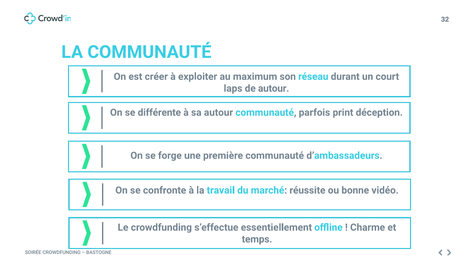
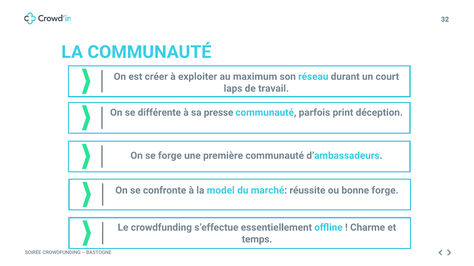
de autour: autour -> travail (274, 89)
sa autour: autour -> presse (219, 113)
travail: travail -> model (221, 191)
bonne vidéo: vidéo -> forge (385, 191)
